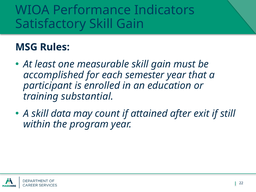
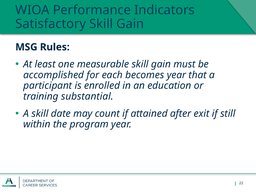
semester: semester -> becomes (145, 75)
data: data -> date (61, 114)
